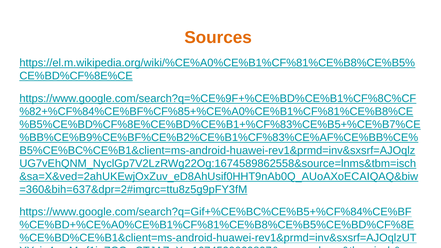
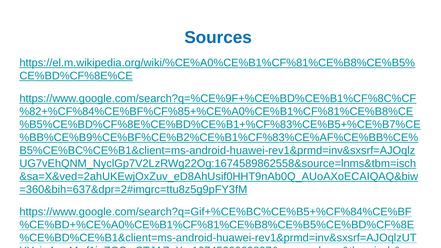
Sources colour: orange -> blue (218, 37)
